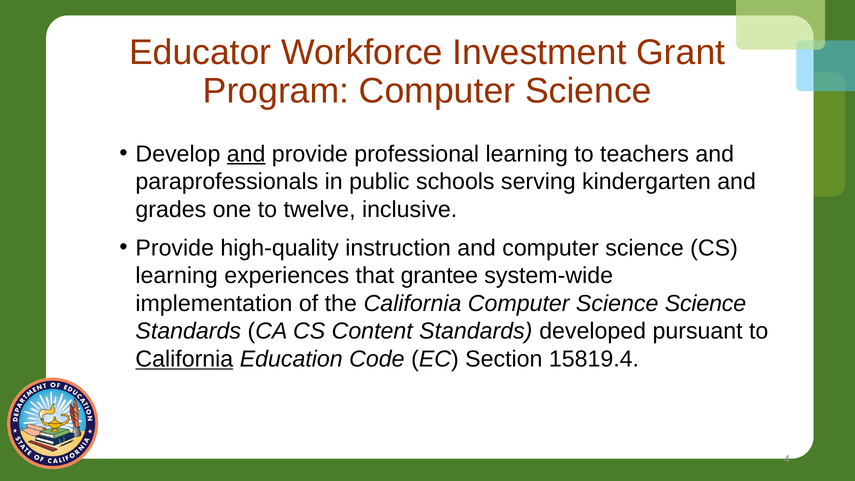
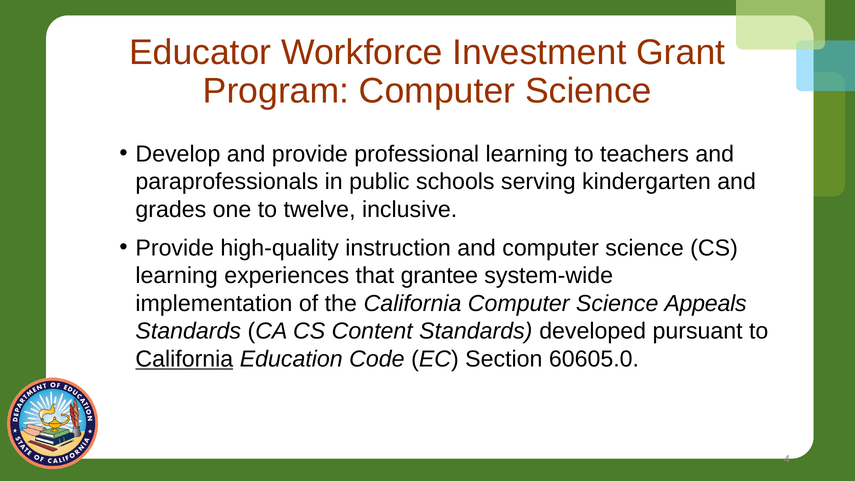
and underline: present -> none (246, 154)
Science Science: Science -> Appeals (706, 303)
15819.4: 15819.4 -> 60605.0 (594, 359)
